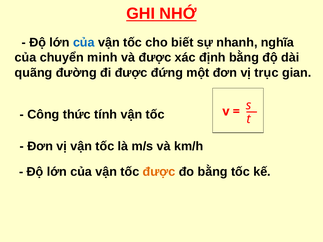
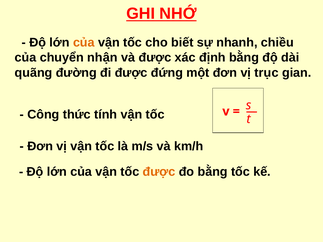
của colour: blue -> orange (84, 43)
nghĩa: nghĩa -> chiều (277, 43)
minh: minh -> nhận (102, 58)
